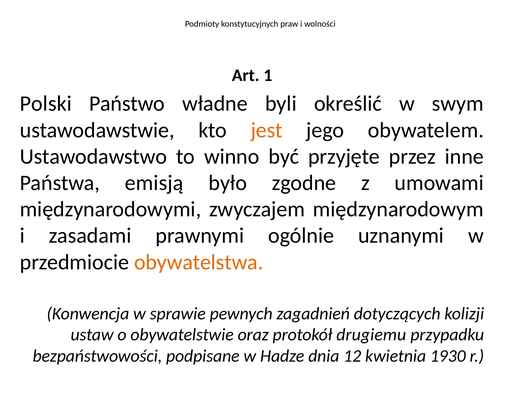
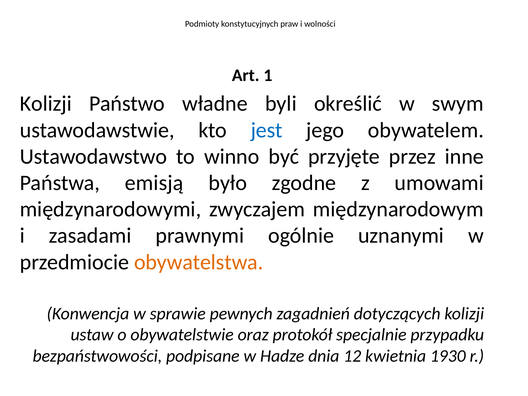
Polski: Polski -> Kolizji (46, 104)
jest colour: orange -> blue (267, 130)
drugiemu: drugiemu -> specjalnie (371, 335)
